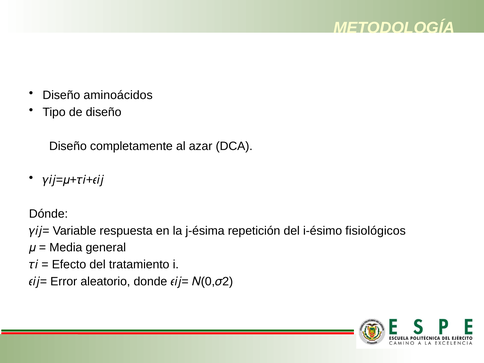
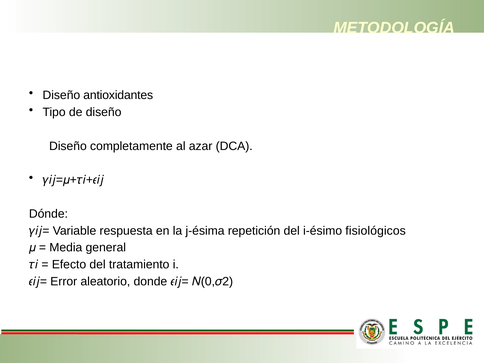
aminoácidos: aminoácidos -> antioxidantes (118, 95)
